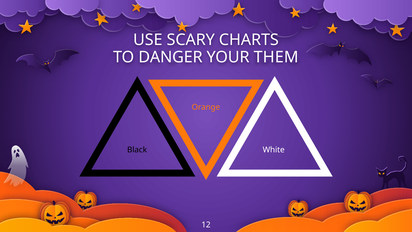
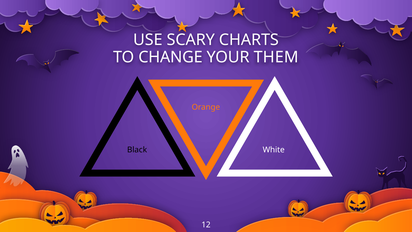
DANGER: DANGER -> CHANGE (170, 57)
